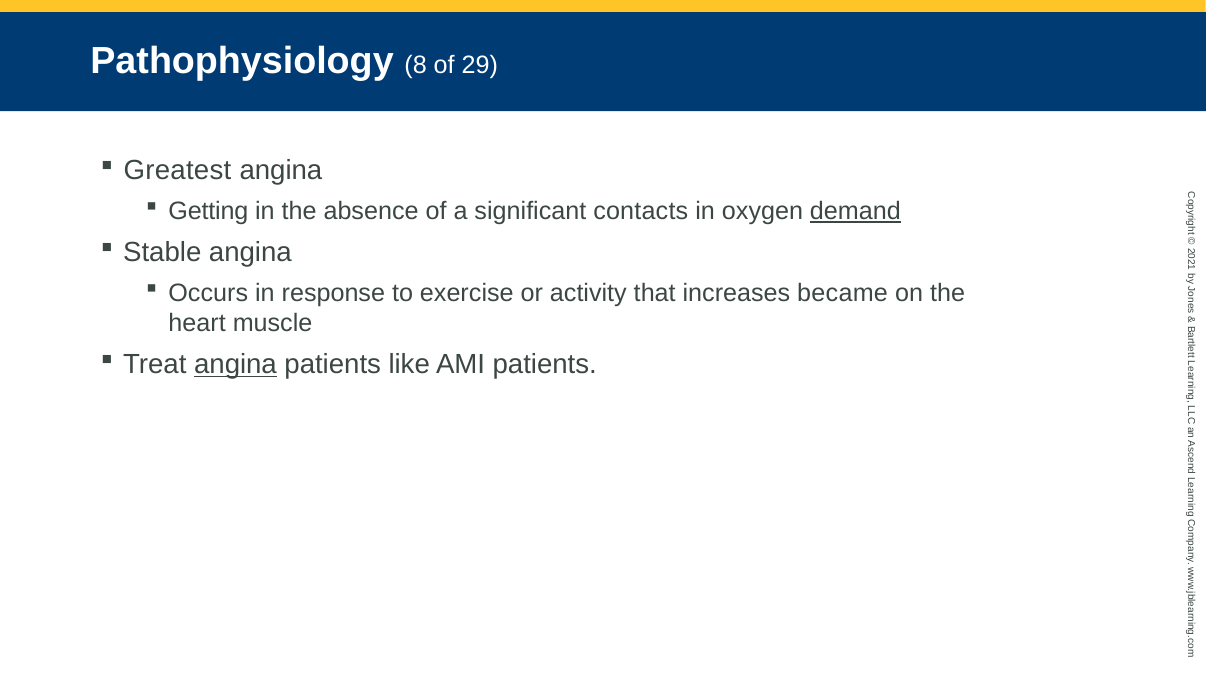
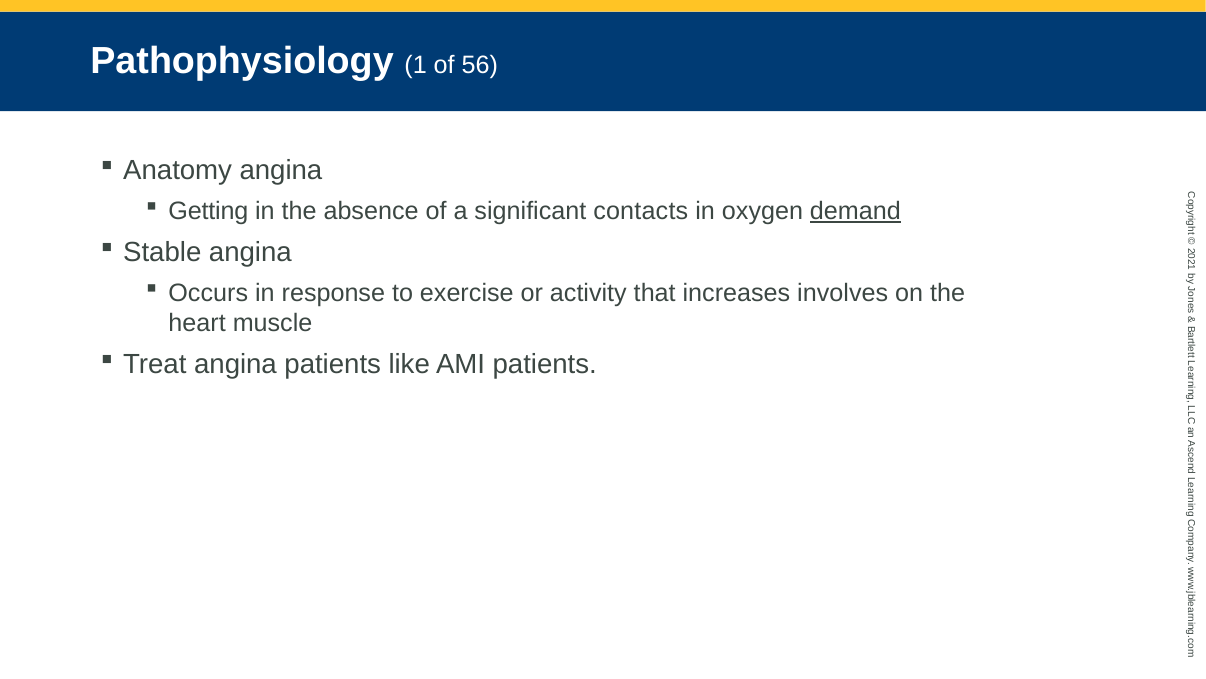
Pathophysiology 8: 8 -> 1 (416, 65)
29: 29 -> 56 (480, 65)
Greatest: Greatest -> Anatomy (178, 170)
became: became -> involves (843, 293)
angina underline: present -> none (235, 364)
